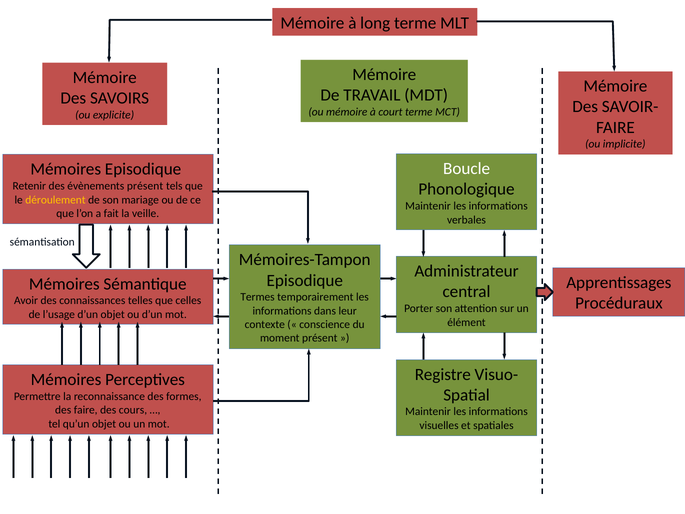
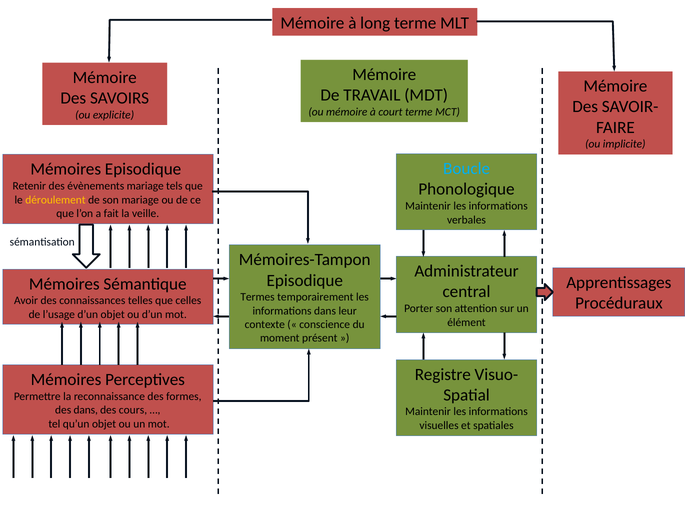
Boucle colour: white -> light blue (467, 169)
évènements présent: présent -> mariage (145, 186)
des faire: faire -> dans (86, 410)
